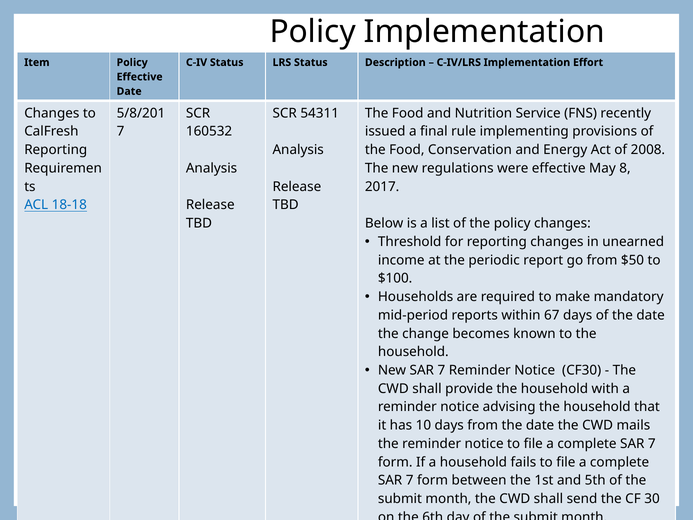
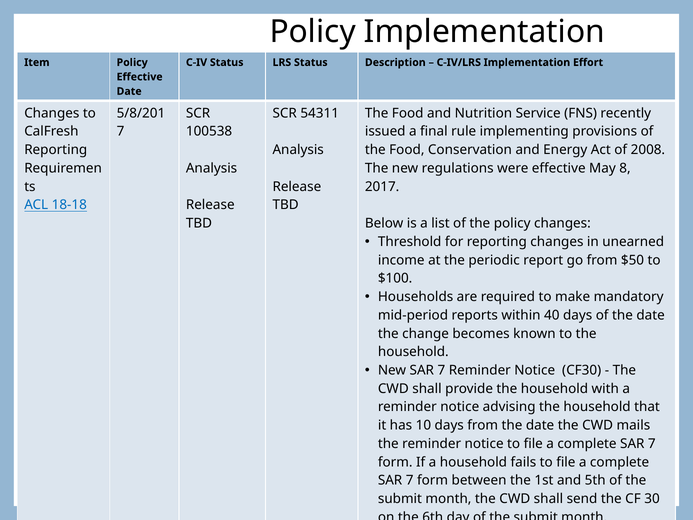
160532: 160532 -> 100538 (209, 131)
67: 67 -> 40 (552, 315)
